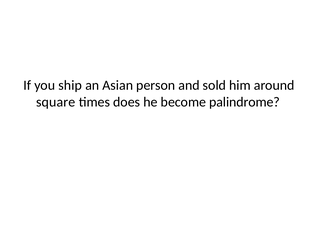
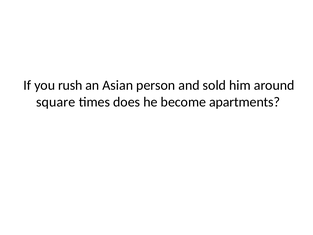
ship: ship -> rush (70, 85)
palindrome: palindrome -> apartments (245, 102)
